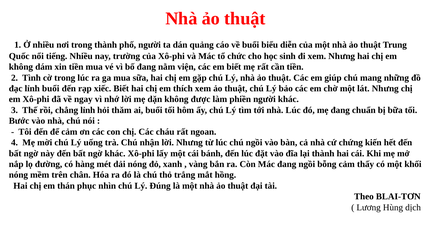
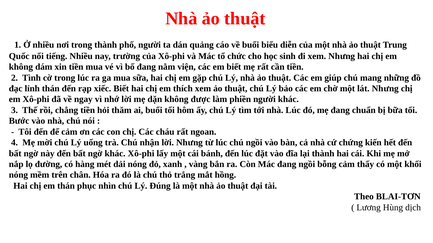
lỉnh buổi: buổi -> thán (51, 89)
chẳng lỉnh: lỉnh -> tiền (88, 110)
